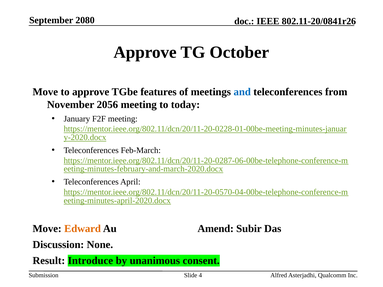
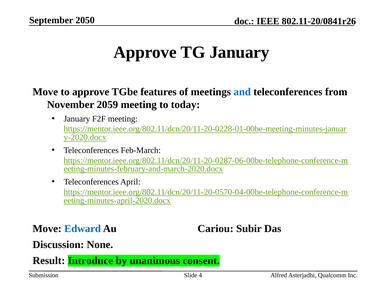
2080: 2080 -> 2050 (85, 20)
TG October: October -> January (239, 52)
2056: 2056 -> 2059 (107, 105)
Edward colour: orange -> blue (83, 229)
Amend: Amend -> Cariou (215, 229)
